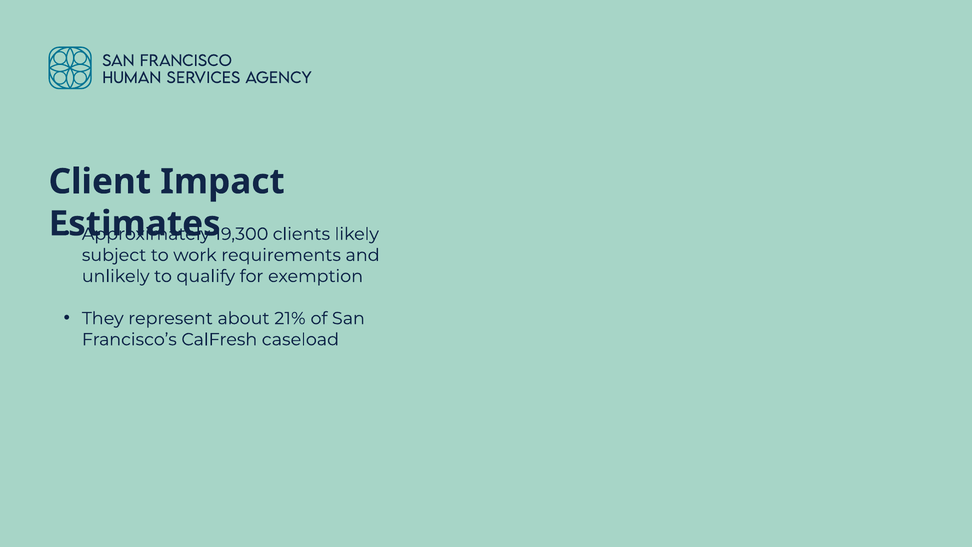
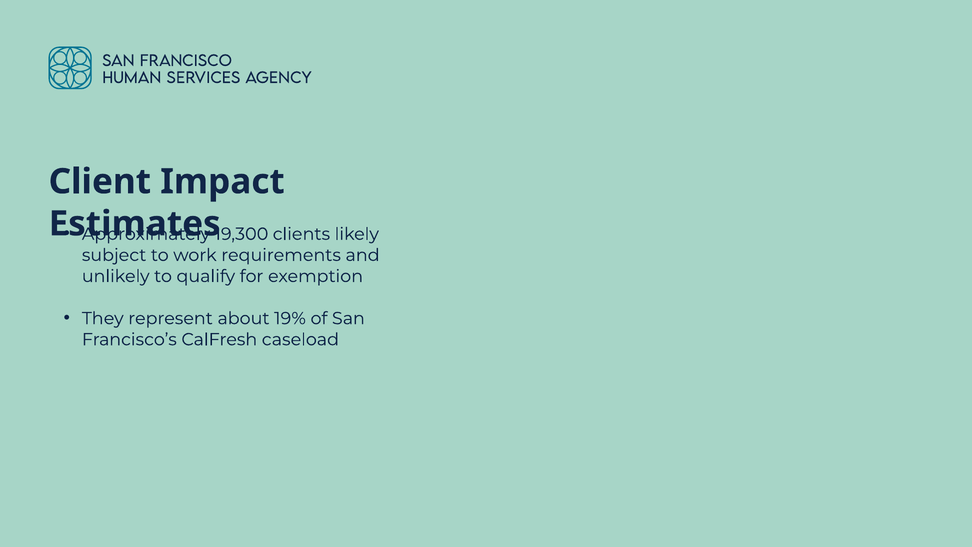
21%: 21% -> 19% (290, 318)
